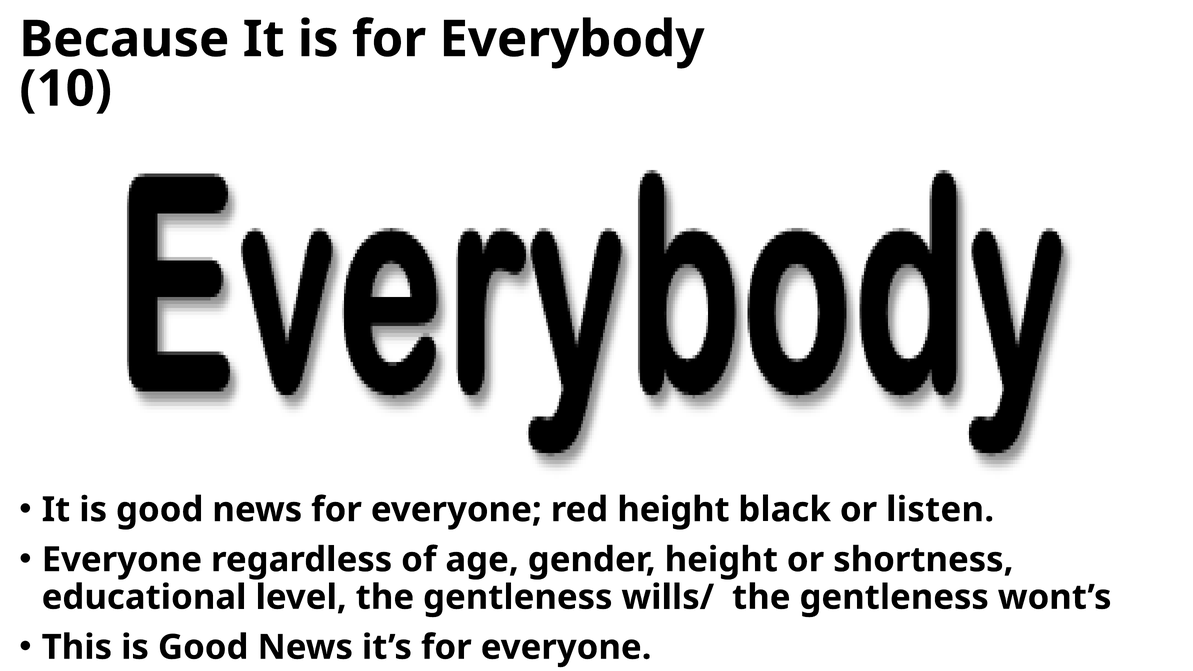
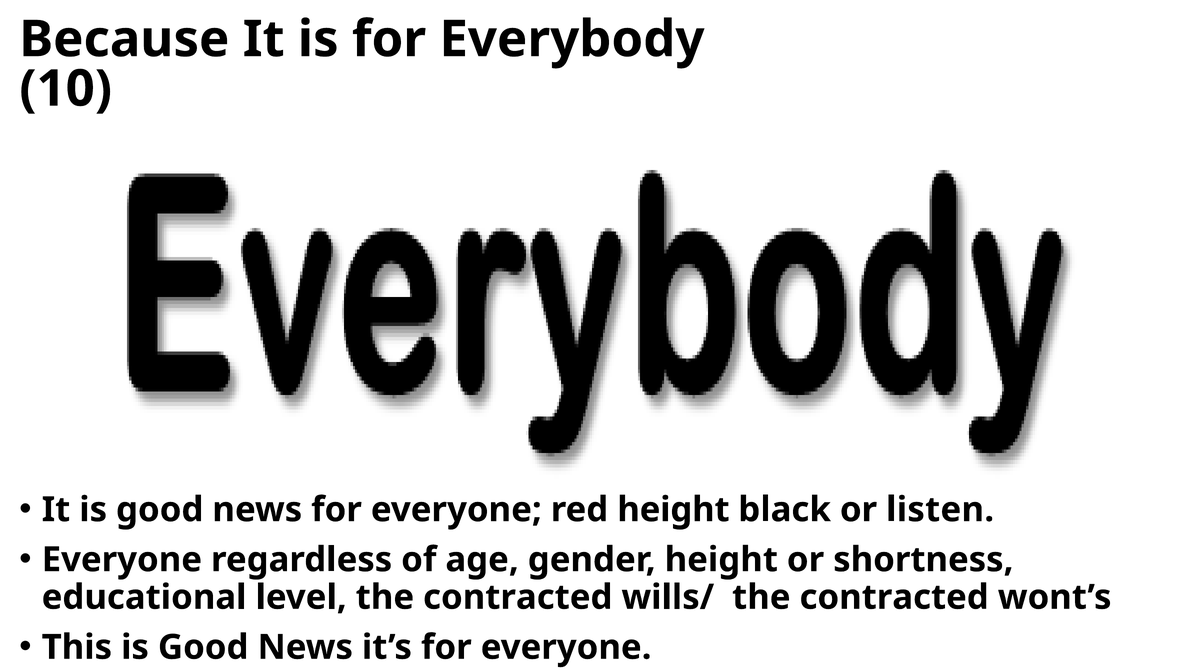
level the gentleness: gentleness -> contracted (518, 597)
wills/ the gentleness: gentleness -> contracted (894, 597)
